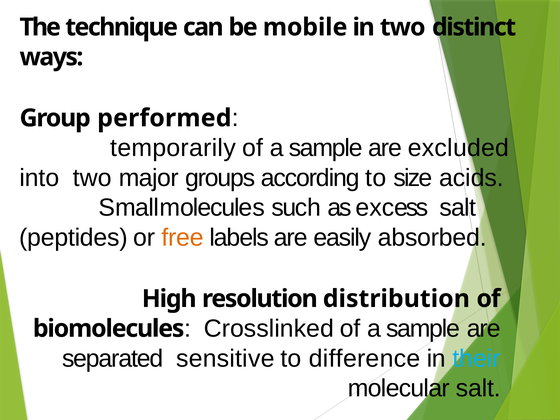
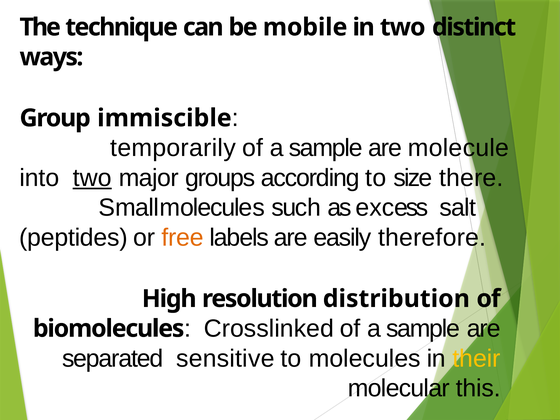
performed: performed -> immiscible (164, 118)
excluded: excluded -> molecule (458, 148)
two underline: none -> present (92, 178)
acids: acids -> there (471, 178)
absorbed: absorbed -> therefore (432, 238)
difference: difference -> molecules (365, 358)
their colour: light blue -> yellow (476, 358)
molecular salt: salt -> this (478, 388)
